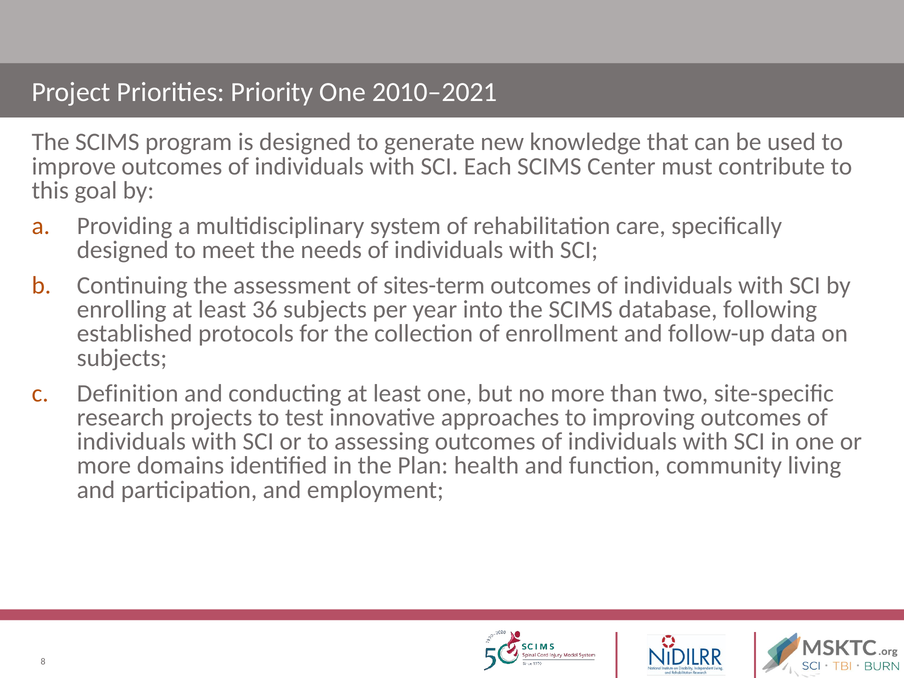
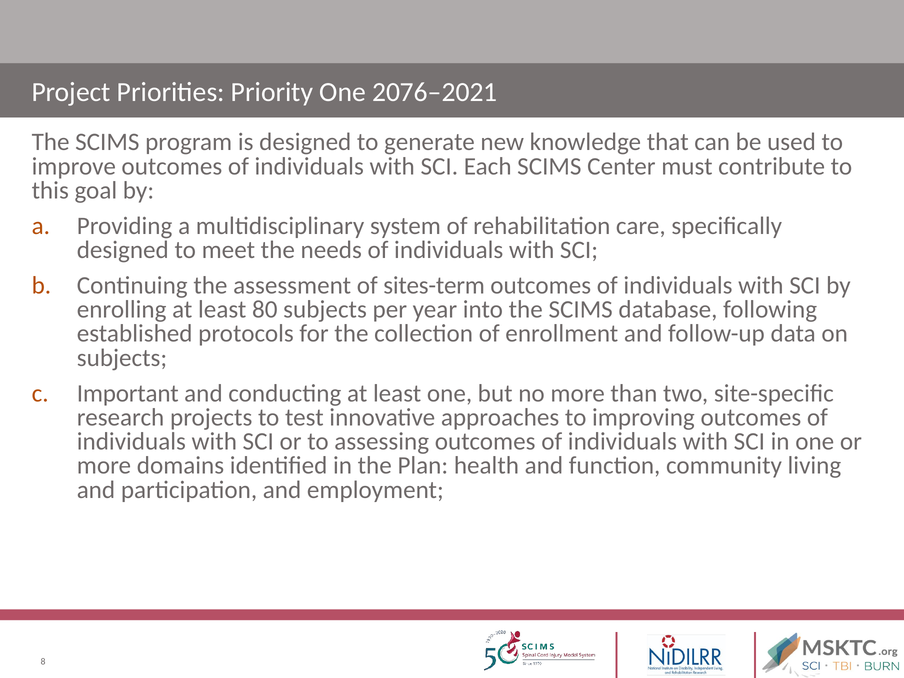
2010–2021: 2010–2021 -> 2076–2021 (435, 92)
36: 36 -> 80 (265, 310)
Definition: Definition -> Important (128, 393)
